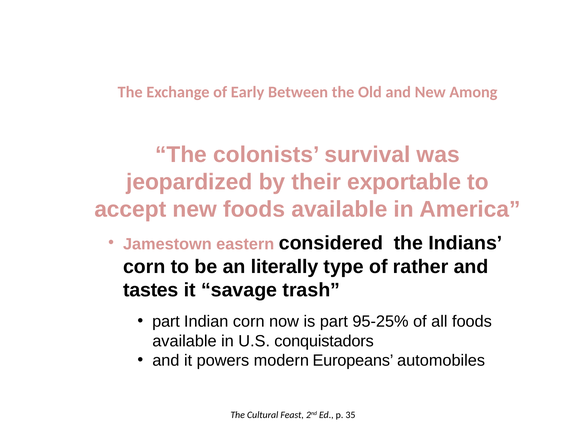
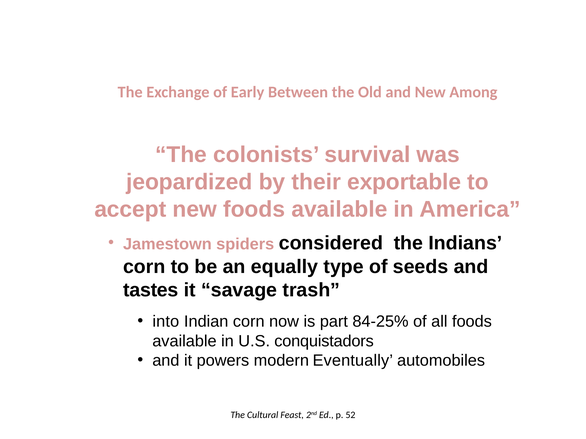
eastern: eastern -> spiders (245, 245)
literally: literally -> equally (285, 267)
rather: rather -> seeds (421, 267)
part: part -> into (166, 322)
95-25%: 95-25% -> 84-25% (380, 322)
Europeans: Europeans -> Eventually (353, 361)
35: 35 -> 52 (350, 415)
